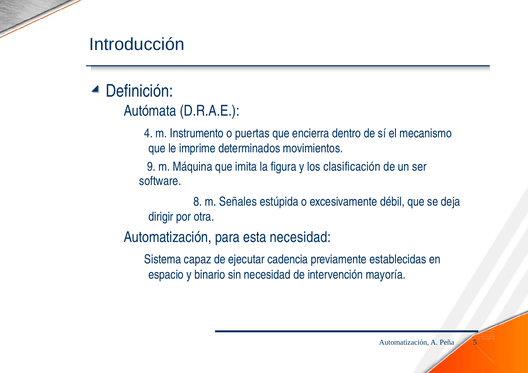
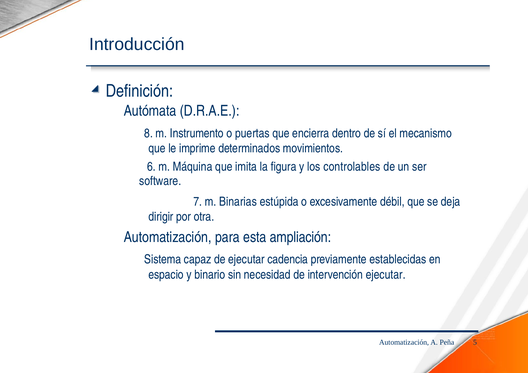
4: 4 -> 8 (149, 133)
9: 9 -> 6 (151, 167)
clasificación: clasificación -> controlables (352, 167)
8: 8 -> 7 (198, 202)
Señales: Señales -> Binarias (238, 202)
esta necesidad: necesidad -> ampliación (301, 237)
intervención mayoría: mayoría -> ejecutar (386, 275)
